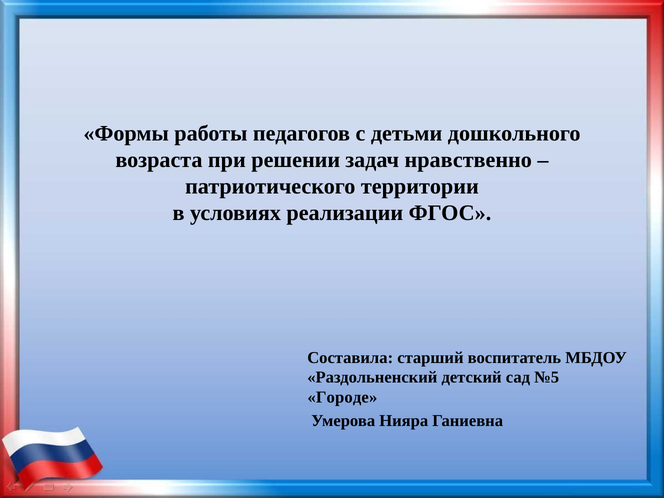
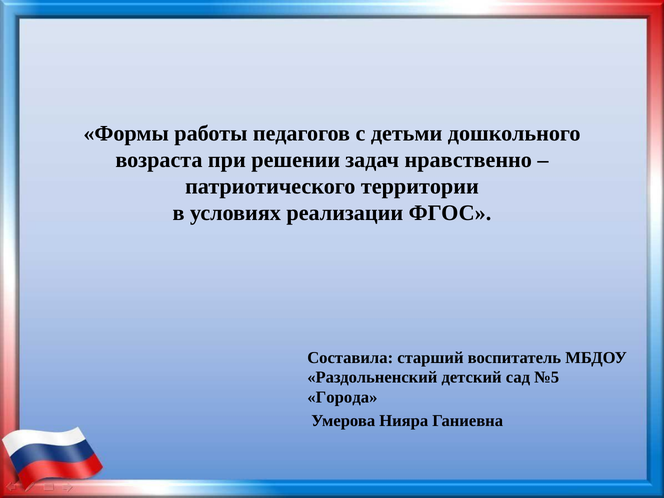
Городе: Городе -> Города (342, 397)
